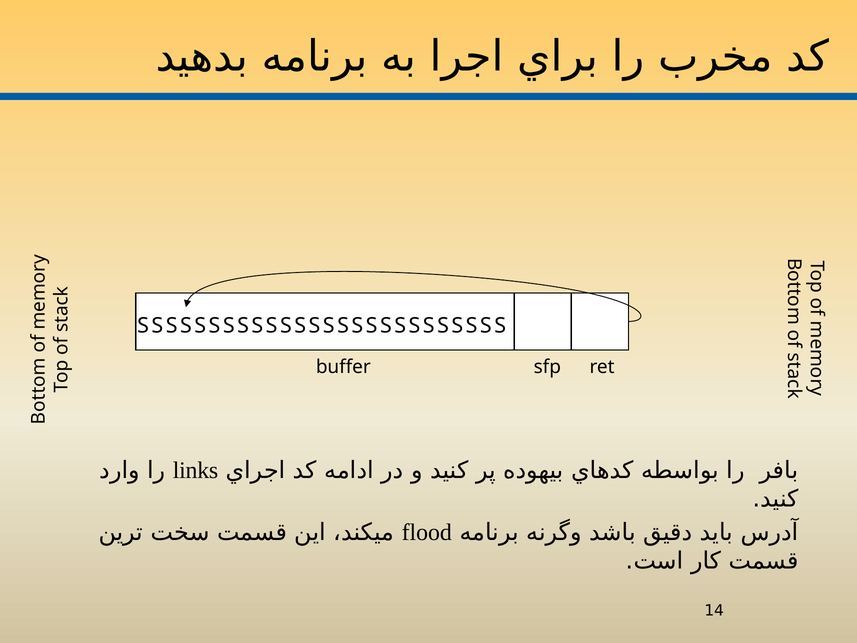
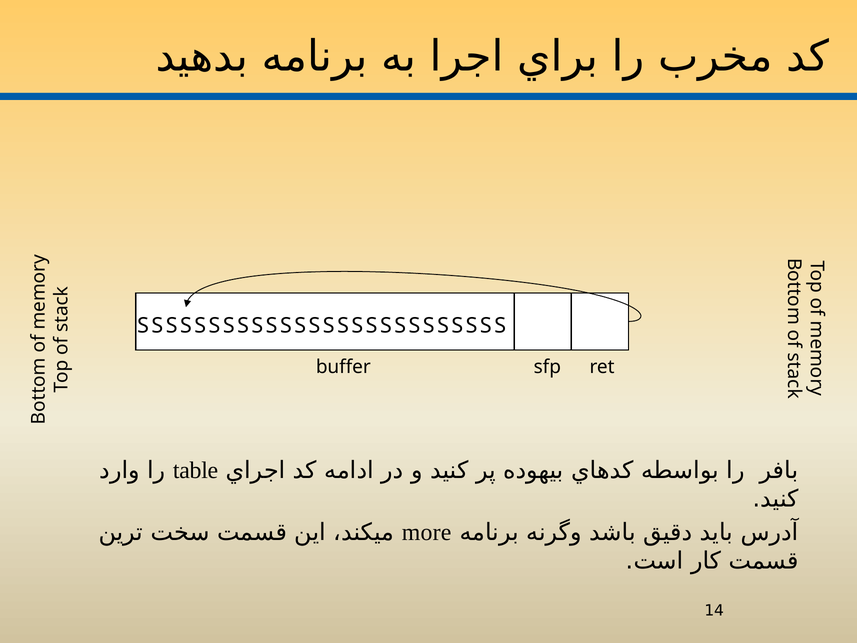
links: links -> table (196, 470)
flood: flood -> more (427, 532)
